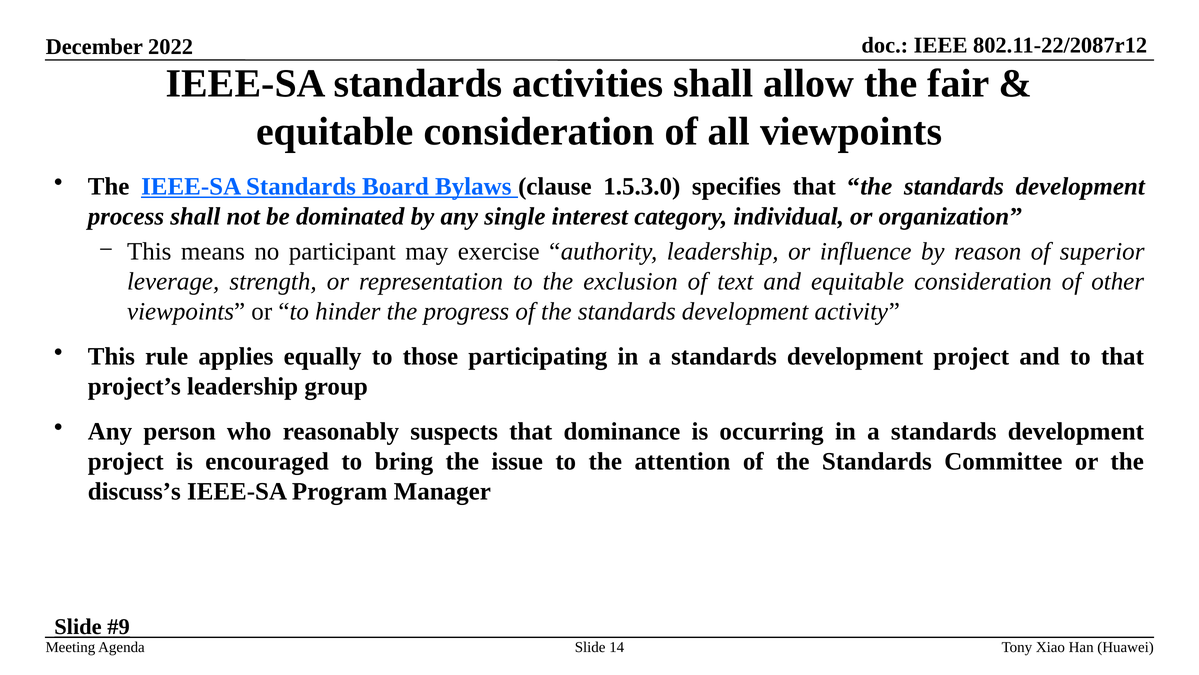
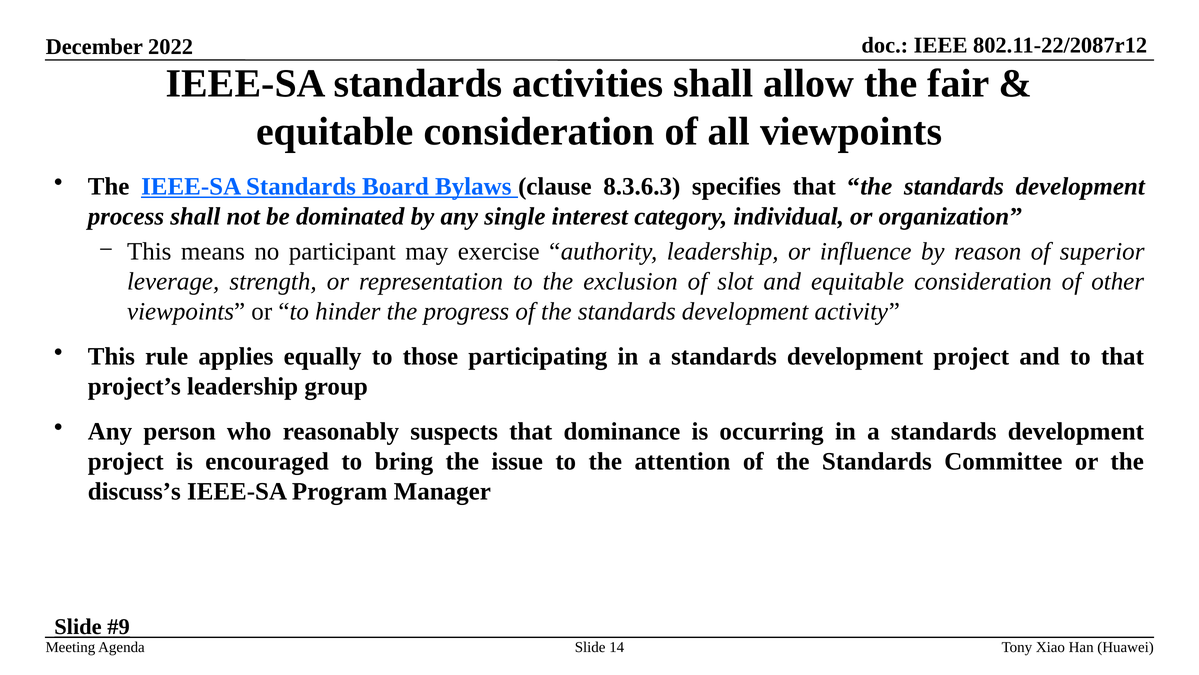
1.5.3.0: 1.5.3.0 -> 8.3.6.3 (642, 186)
text: text -> slot (735, 281)
